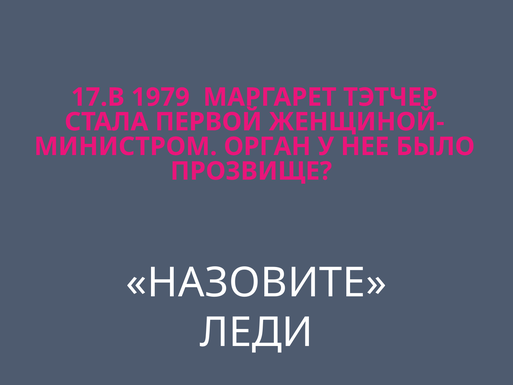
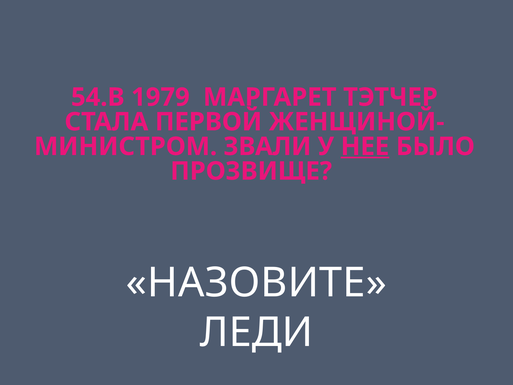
17.В: 17.В -> 54.В (98, 97)
ОРГАН: ОРГАН -> ЗВАЛИ (267, 146)
НЕЕ underline: none -> present (365, 146)
